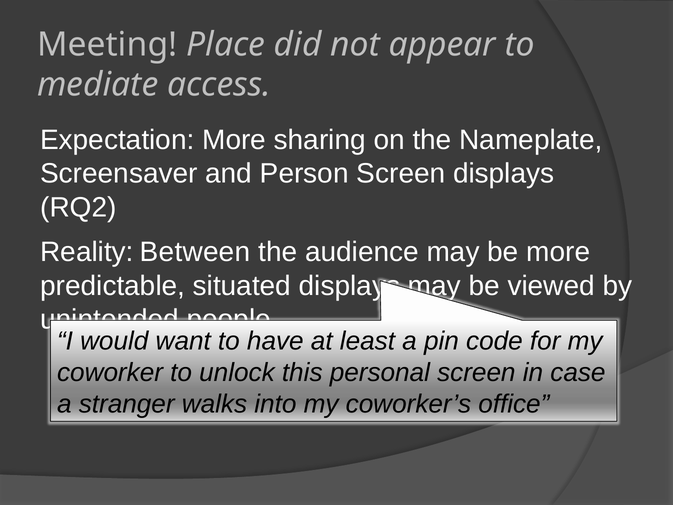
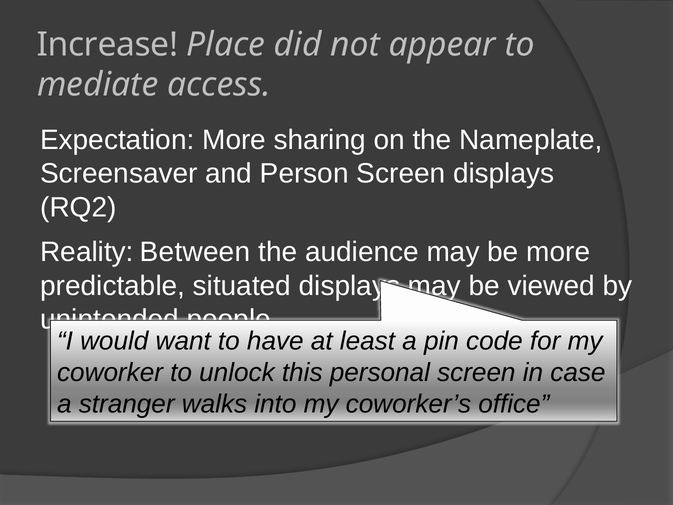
Meeting: Meeting -> Increase (107, 44)
